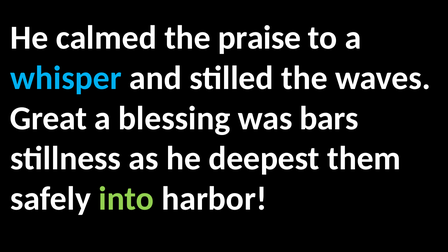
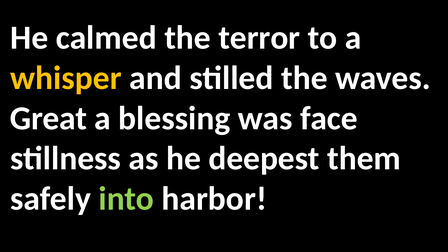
praise: praise -> terror (259, 38)
whisper colour: light blue -> yellow (66, 78)
bars: bars -> face (329, 118)
